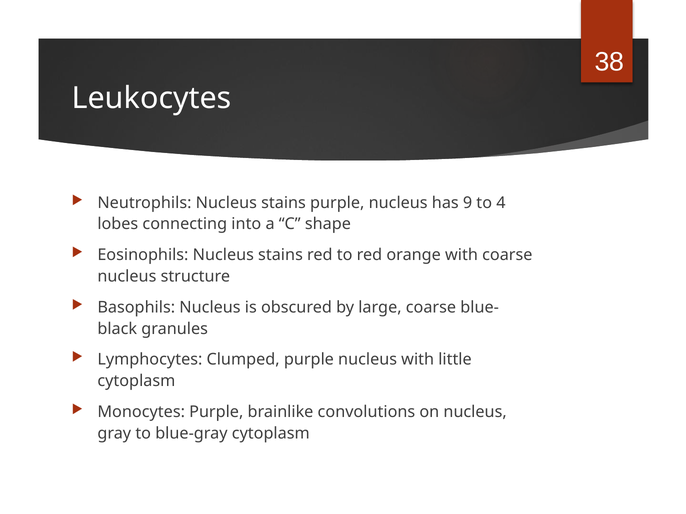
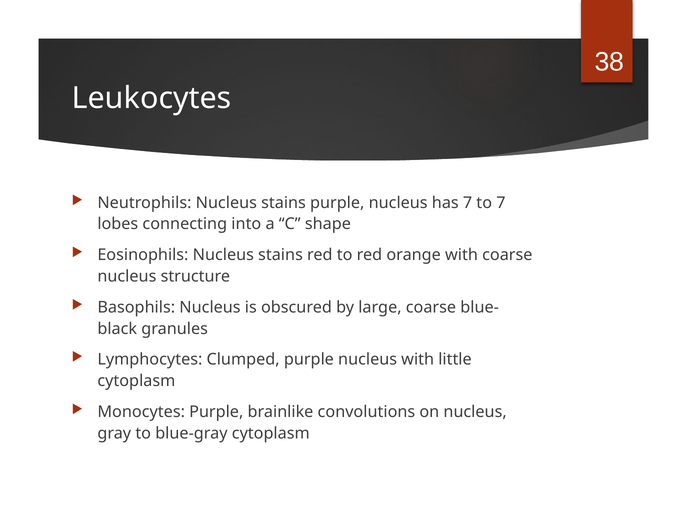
has 9: 9 -> 7 (468, 203)
to 4: 4 -> 7 (501, 203)
